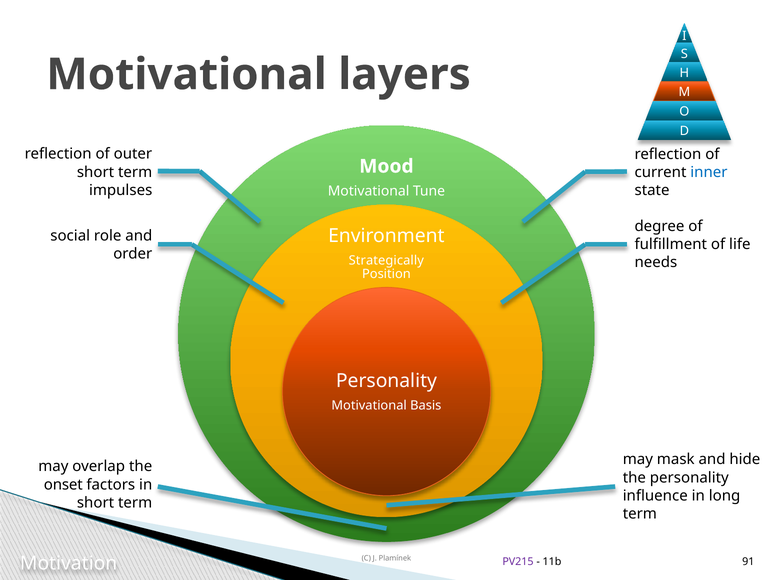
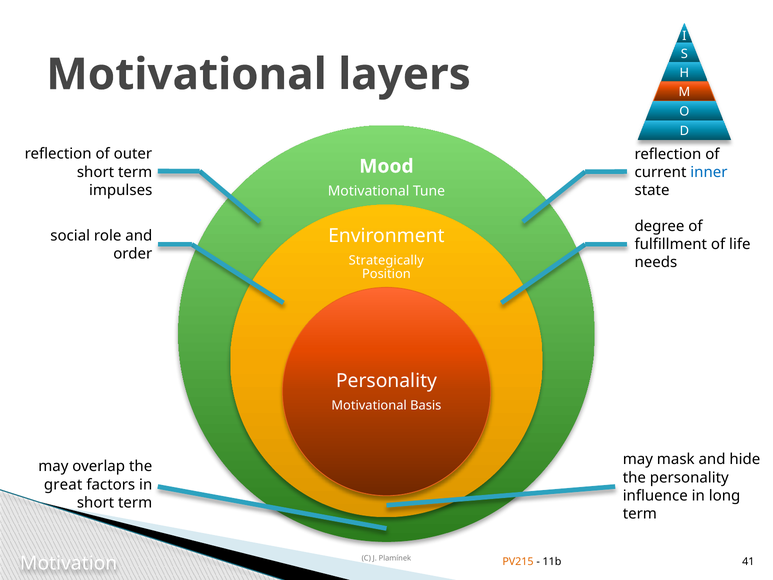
onset: onset -> great (63, 484)
PV215 colour: purple -> orange (518, 561)
91: 91 -> 41 (748, 561)
